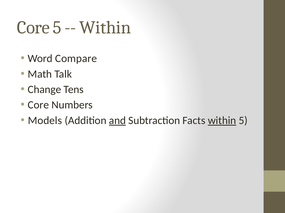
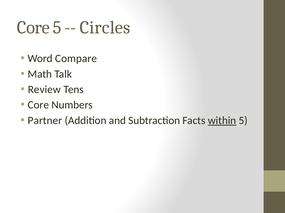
Within: Within -> Circles (105, 28)
Change: Change -> Review (44, 90)
Models: Models -> Partner (45, 121)
and underline: present -> none (117, 121)
